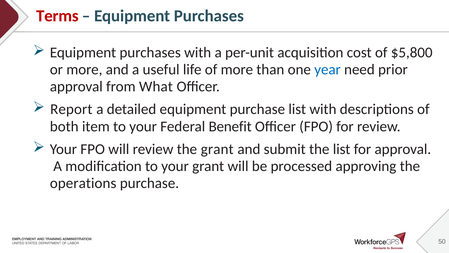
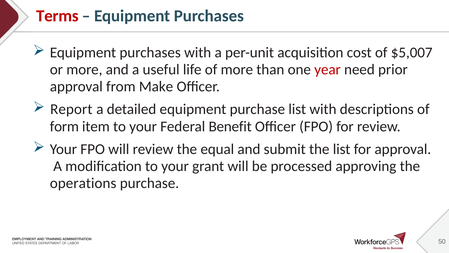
$5,800: $5,800 -> $5,007 (412, 52)
year colour: blue -> red (328, 69)
What: What -> Make (156, 86)
both: both -> form (64, 126)
the grant: grant -> equal (217, 149)
